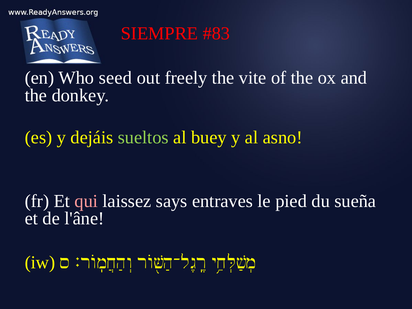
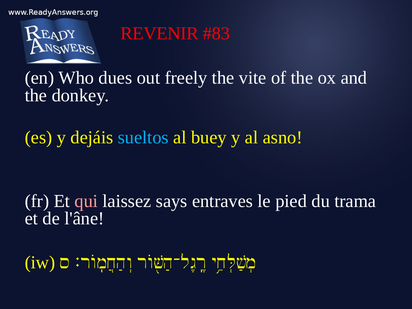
SIEMPRE: SIEMPRE -> REVENIR (160, 33)
seed: seed -> dues (115, 78)
sueltos colour: light green -> light blue (143, 138)
sueña: sueña -> trama (355, 201)
